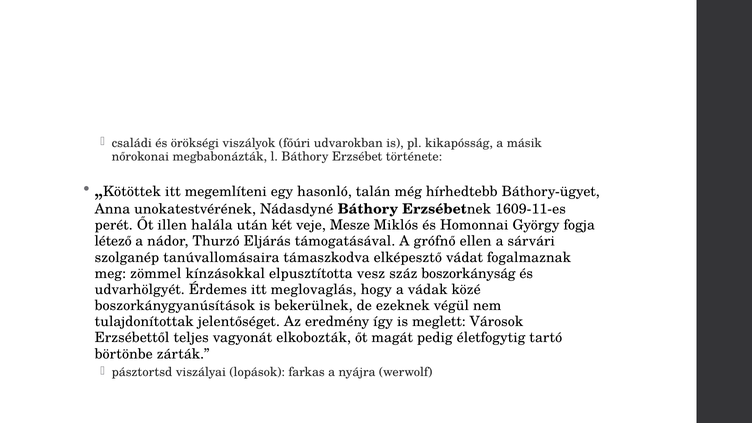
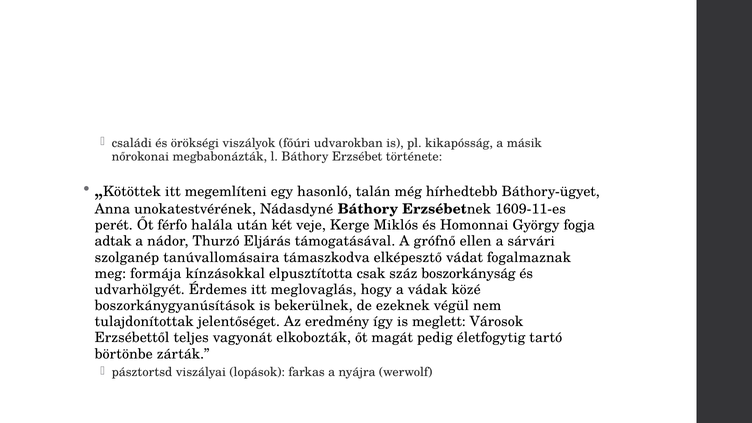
illen: illen -> férfo (172, 225)
Mesze: Mesze -> Kerge (350, 225)
létező: létező -> adtak (113, 241)
zömmel: zömmel -> formája (156, 273)
vesz: vesz -> csak (371, 273)
